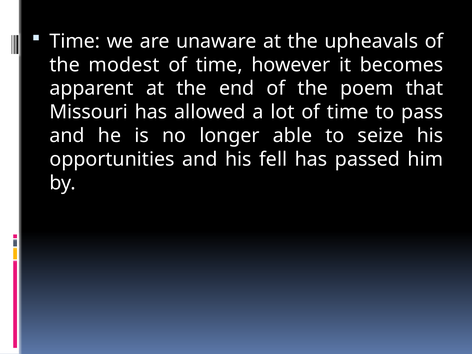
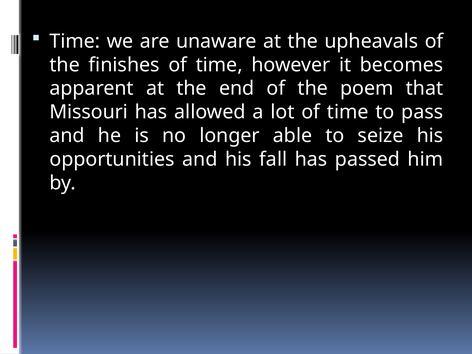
modest: modest -> finishes (124, 65)
fell: fell -> fall (273, 159)
